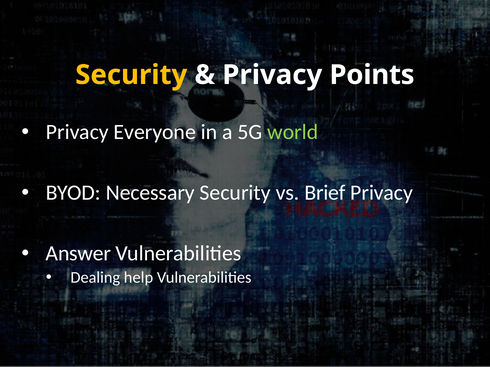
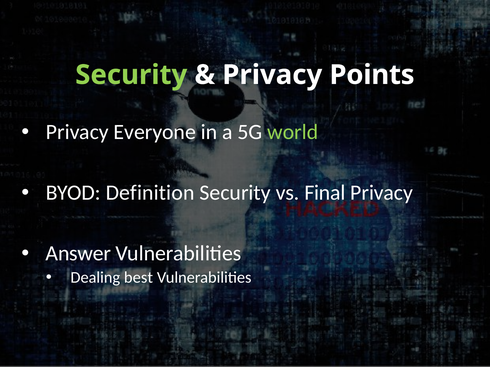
Security colour: yellow -> light green (131, 75)
Necessary: Necessary -> Definition (150, 193)
Brief: Brief -> Final (325, 193)
help: help -> best (138, 278)
